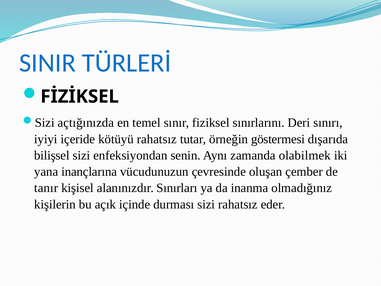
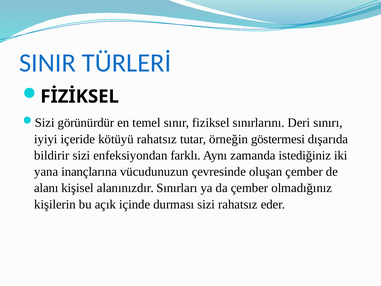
açtığınızda: açtığınızda -> görünürdür (86, 123)
bilişsel: bilişsel -> bildirir (52, 155)
senin: senin -> farklı (186, 155)
olabilmek: olabilmek -> istediğiniz (305, 155)
tanır: tanır -> alanı (46, 188)
da inanma: inanma -> çember (250, 188)
